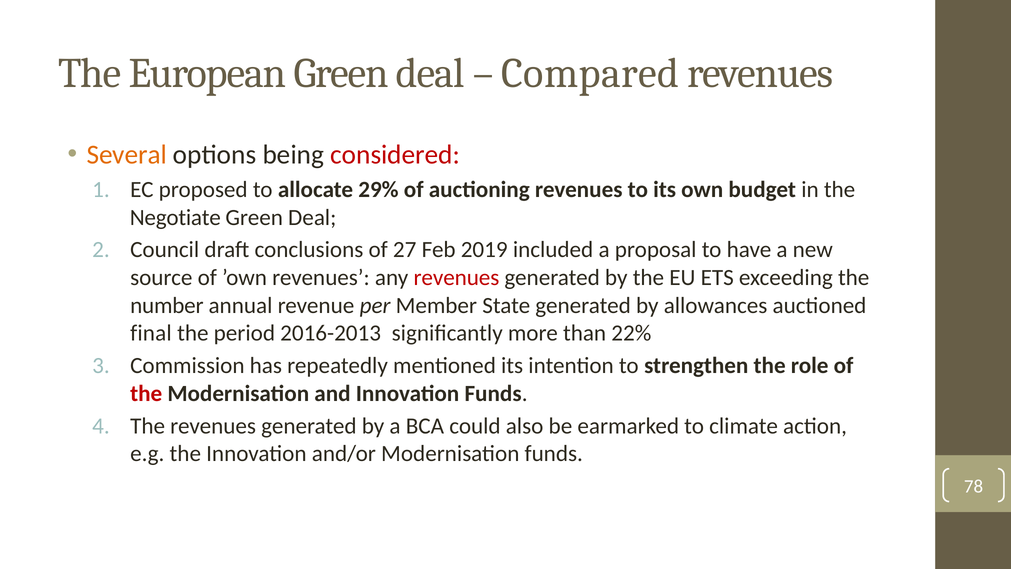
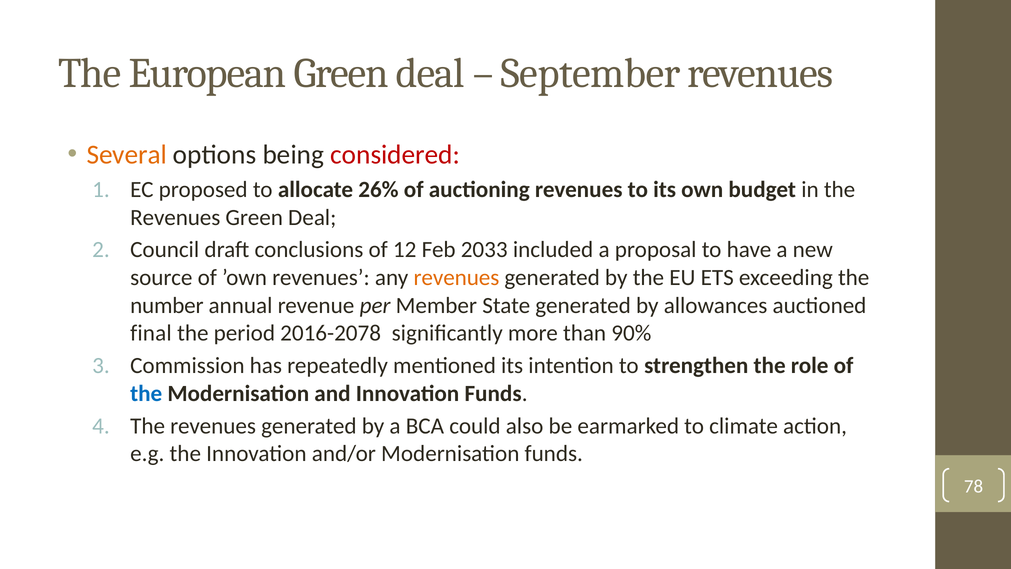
Compared: Compared -> September (591, 73)
29%: 29% -> 26% (378, 189)
Negotiate: Negotiate -> Revenues (175, 217)
27: 27 -> 12 (405, 250)
2019: 2019 -> 2033 (484, 250)
revenues colour: red -> orange (456, 277)
2016-2013: 2016-2013 -> 2016-2078 (331, 333)
22%: 22% -> 90% (631, 333)
the colour: red -> blue (146, 393)
